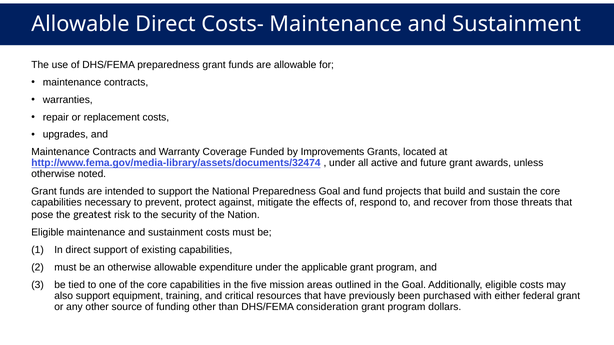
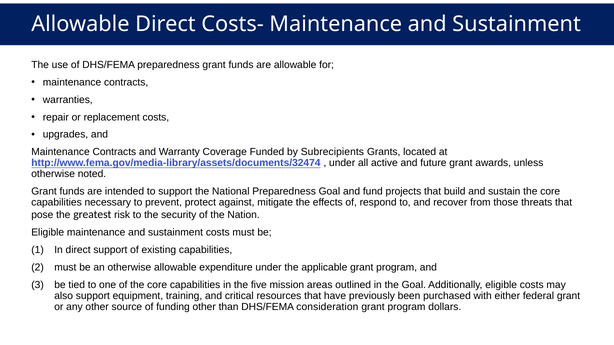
Improvements: Improvements -> Subrecipients (332, 152)
